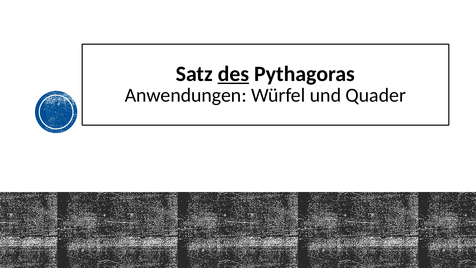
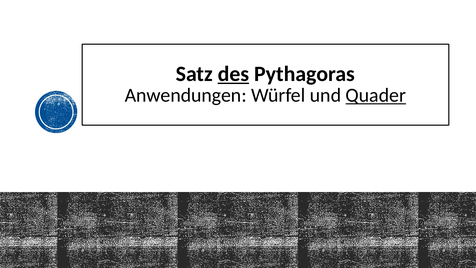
Quader underline: none -> present (376, 95)
